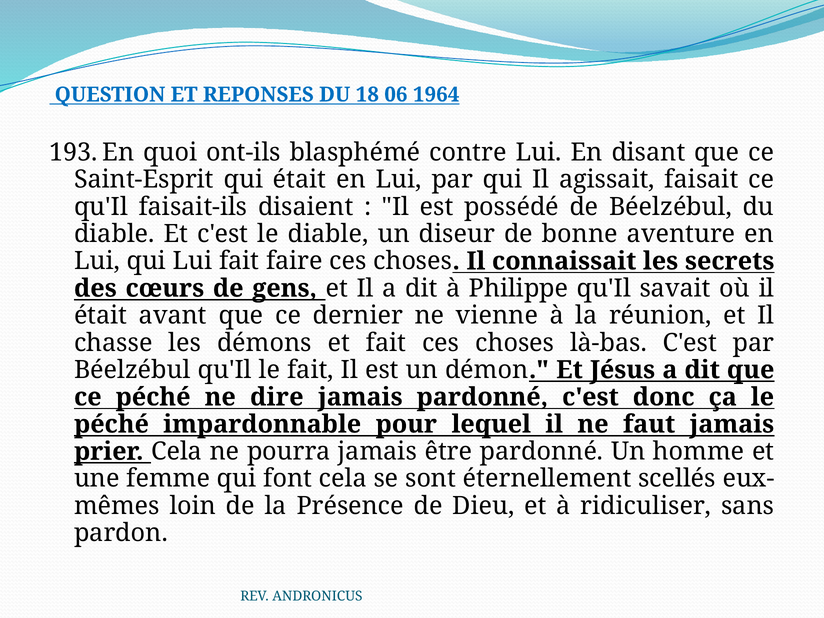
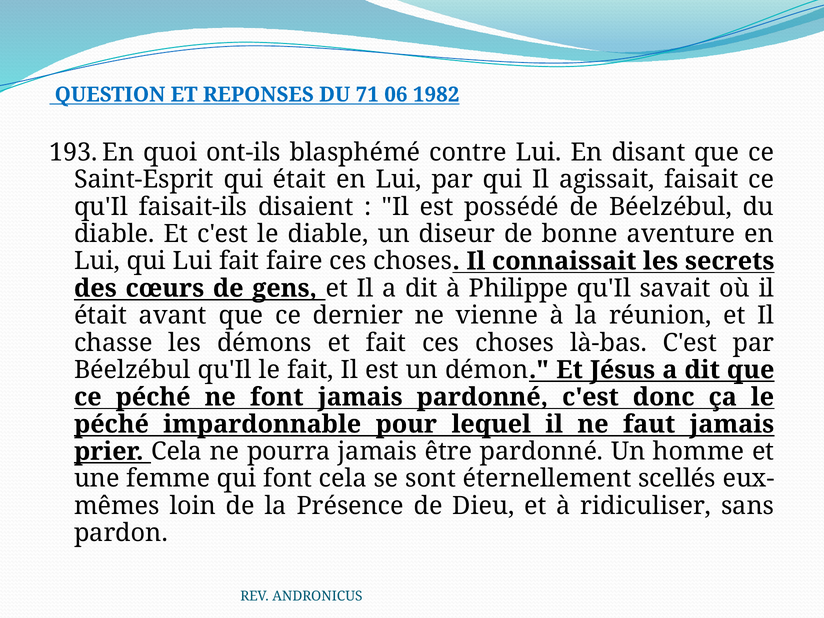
18: 18 -> 71 (367, 95)
1964: 1964 -> 1982 (436, 95)
ne dire: dire -> font (277, 397)
